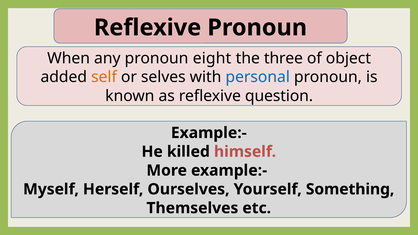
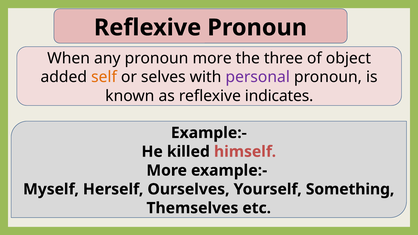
pronoun eight: eight -> more (212, 58)
personal colour: blue -> purple (258, 77)
question: question -> indicates (279, 96)
